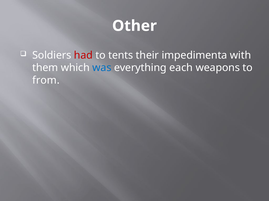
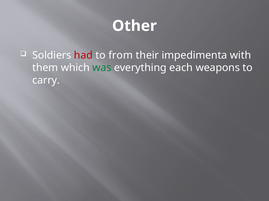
tents: tents -> from (121, 55)
was colour: blue -> green (102, 68)
from: from -> carry (46, 81)
